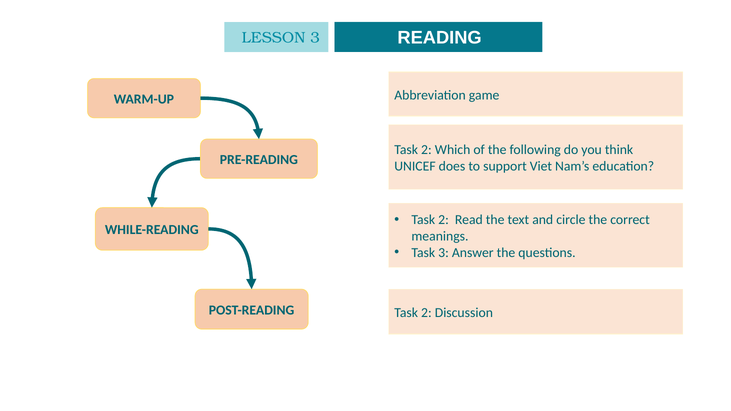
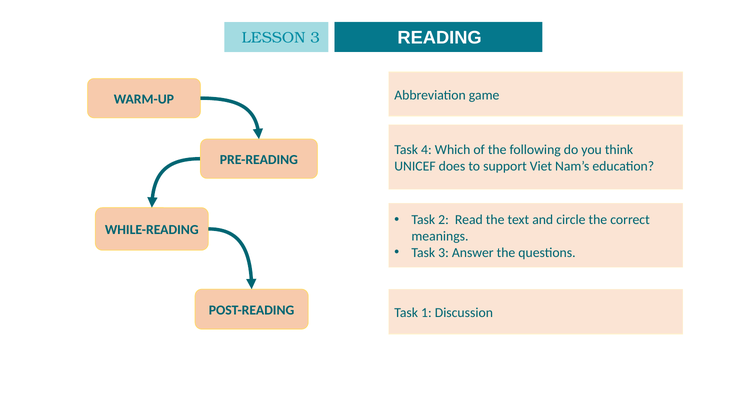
2: 2 -> 4 (426, 150)
2: 2 -> 1 (426, 313)
